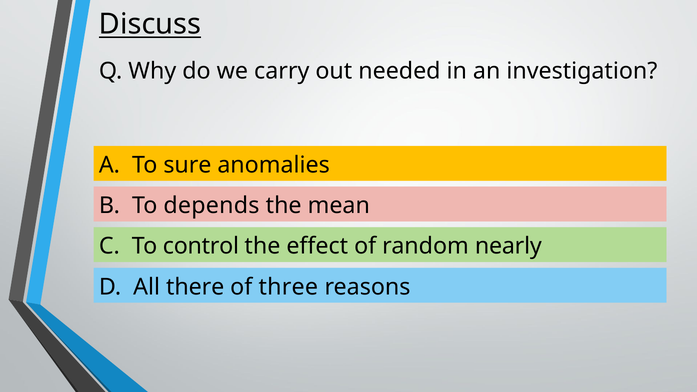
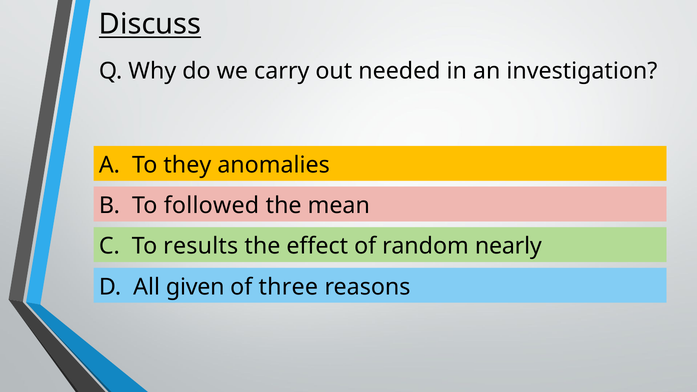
sure: sure -> they (187, 165)
depends: depends -> followed (211, 206)
control: control -> results (201, 246)
there: there -> given (195, 287)
